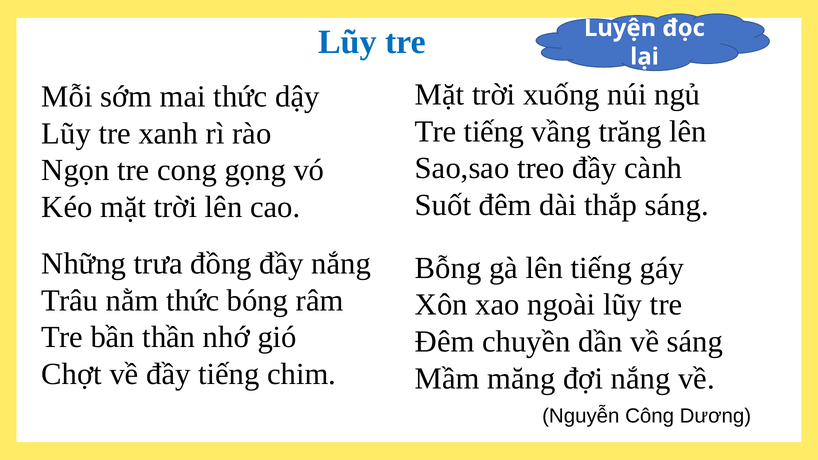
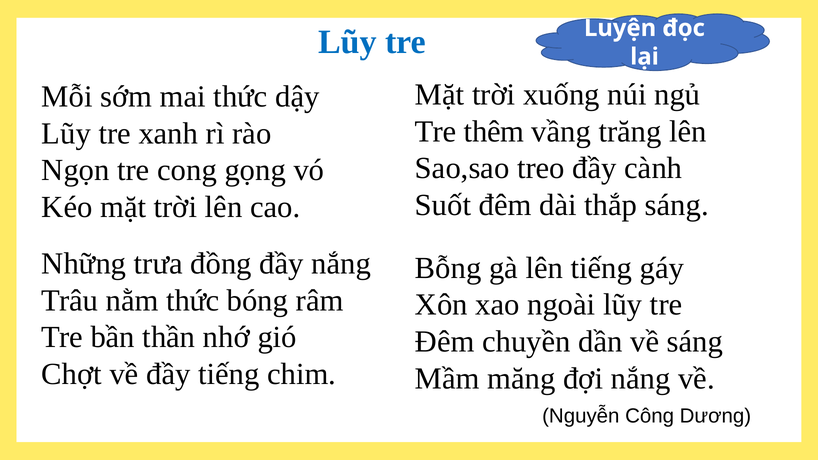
Tre tiếng: tiếng -> thêm (494, 131)
